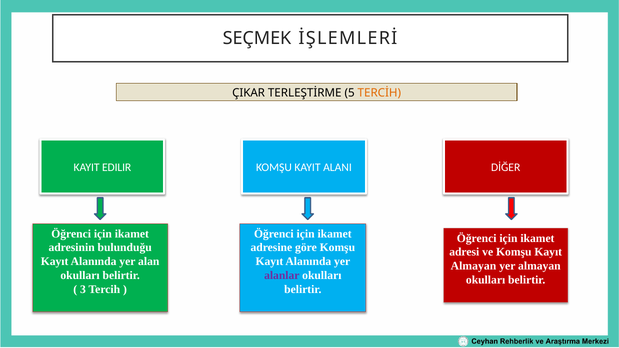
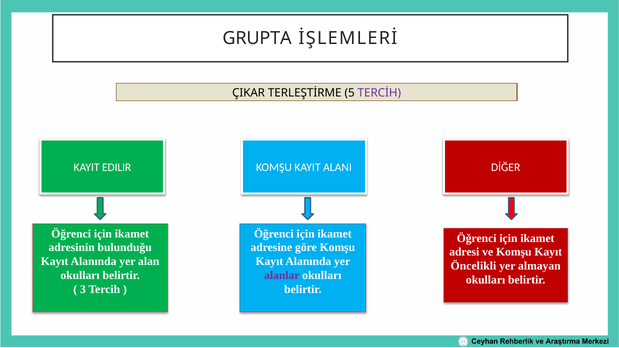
SEÇMEK: SEÇMEK -> GRUPTA (257, 38)
TERCİH colour: orange -> purple (379, 93)
Almayan: Almayan -> Öncelikli (474, 266)
